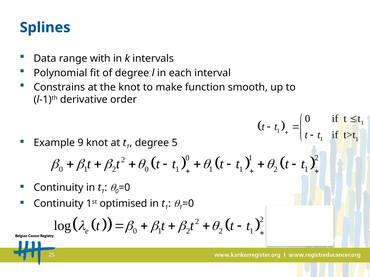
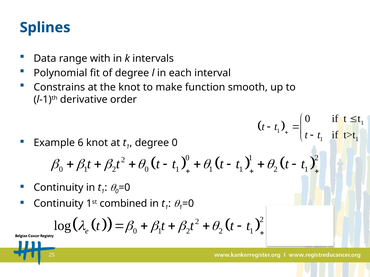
9: 9 -> 6 (81, 143)
degree 5: 5 -> 0 (175, 143)
optimised: optimised -> combined (123, 204)
